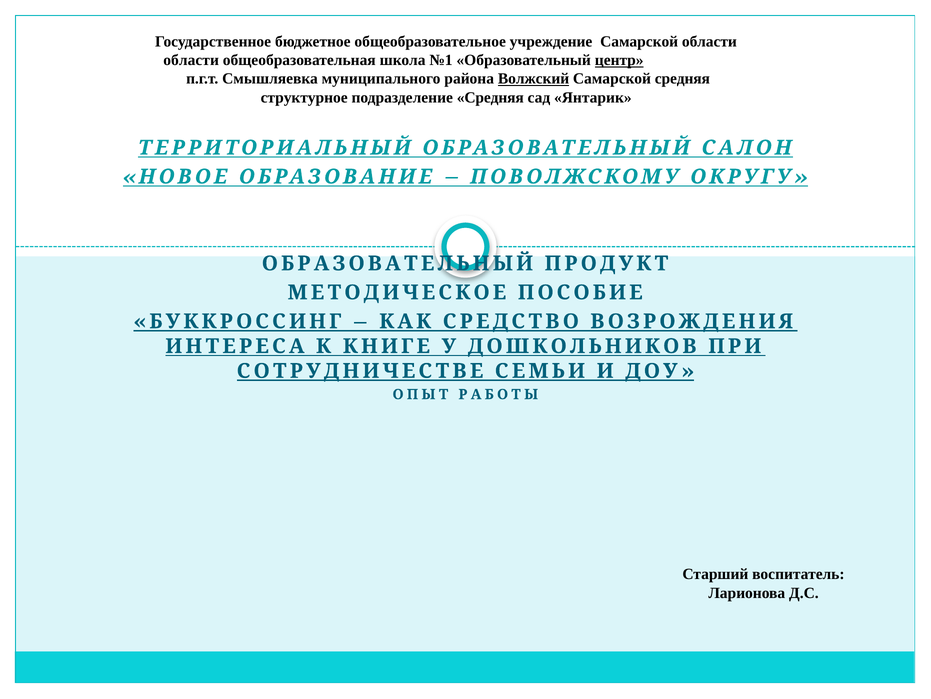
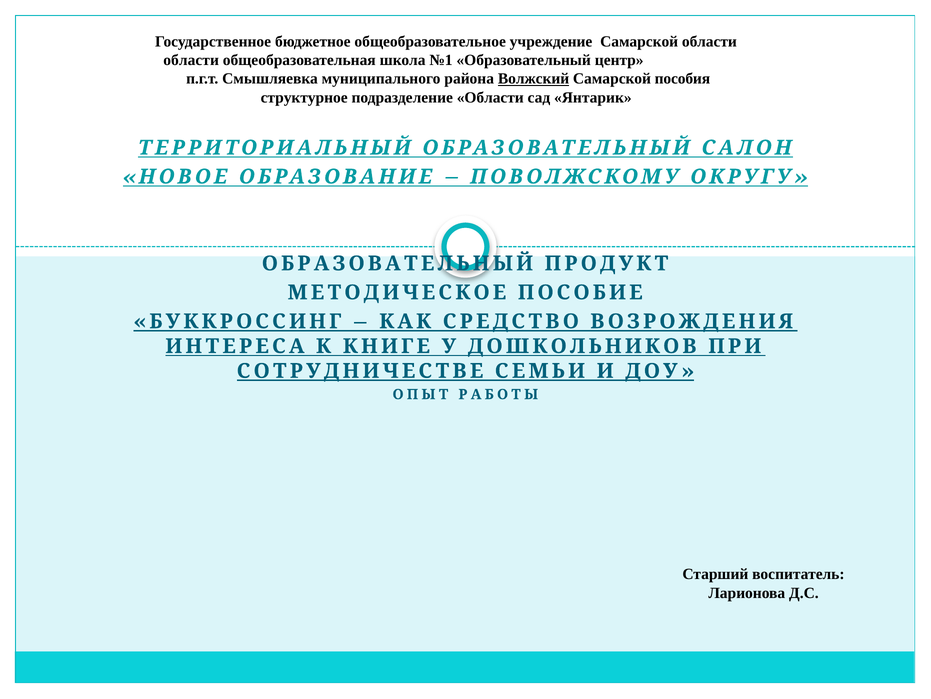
центр underline: present -> none (619, 60)
Самарской средняя: средняя -> пособия (682, 79)
подразделение Средняя: Средняя -> Области (490, 97)
